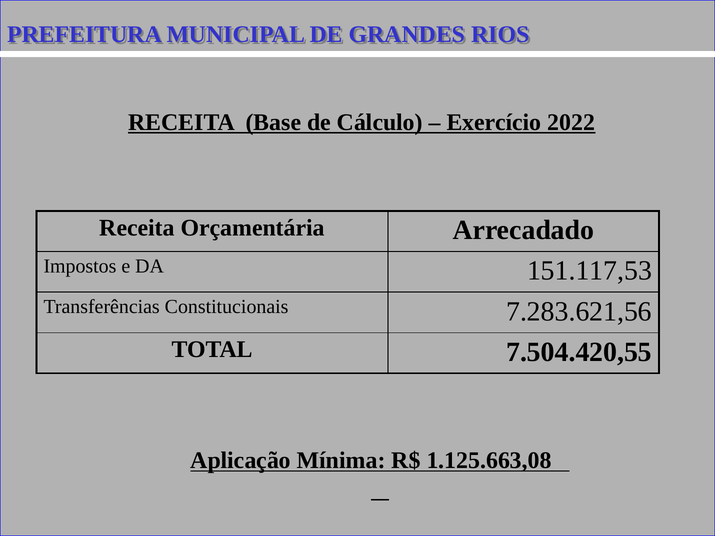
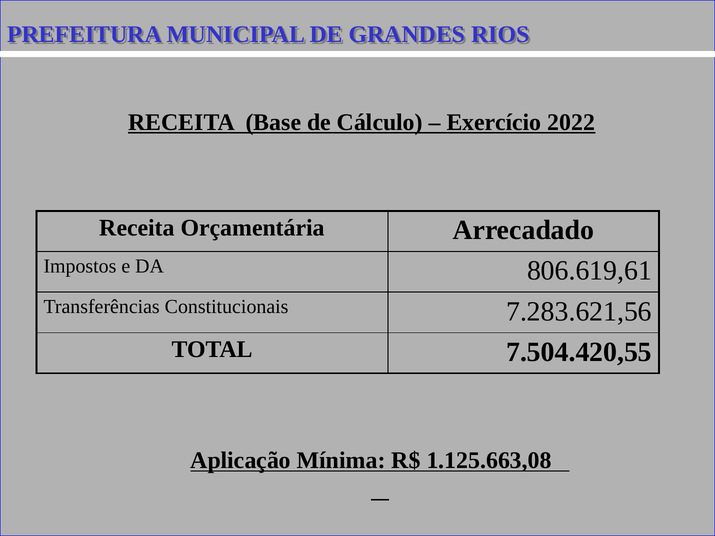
151.117,53: 151.117,53 -> 806.619,61 (590, 271)
